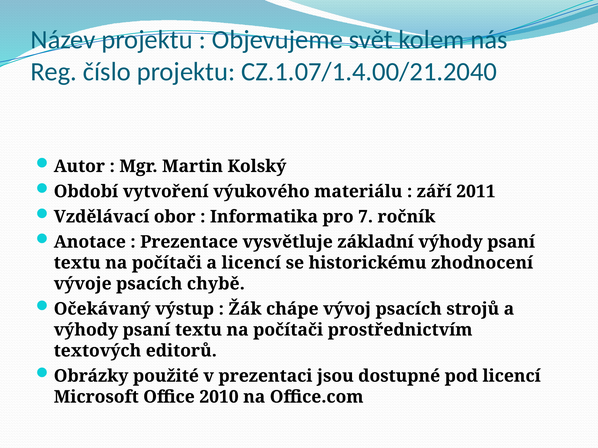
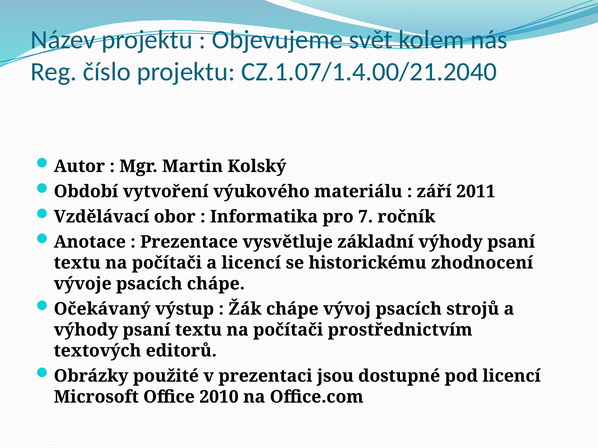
psacích chybě: chybě -> chápe (216, 284)
